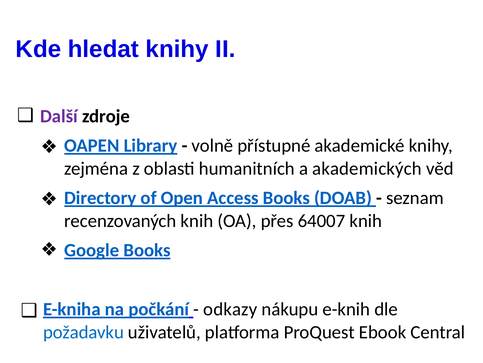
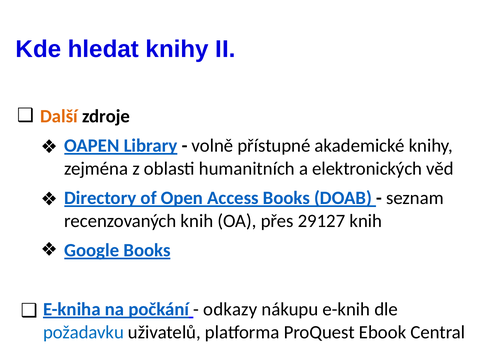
Další colour: purple -> orange (59, 116)
akademických: akademických -> elektronických (367, 168)
64007: 64007 -> 29127 (322, 221)
